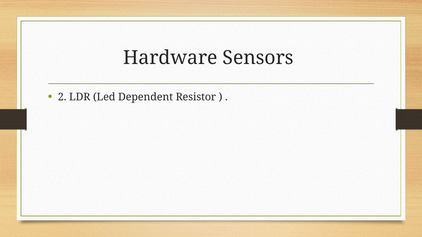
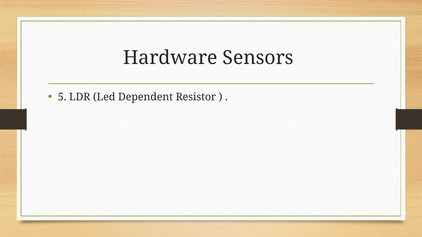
2: 2 -> 5 (62, 97)
